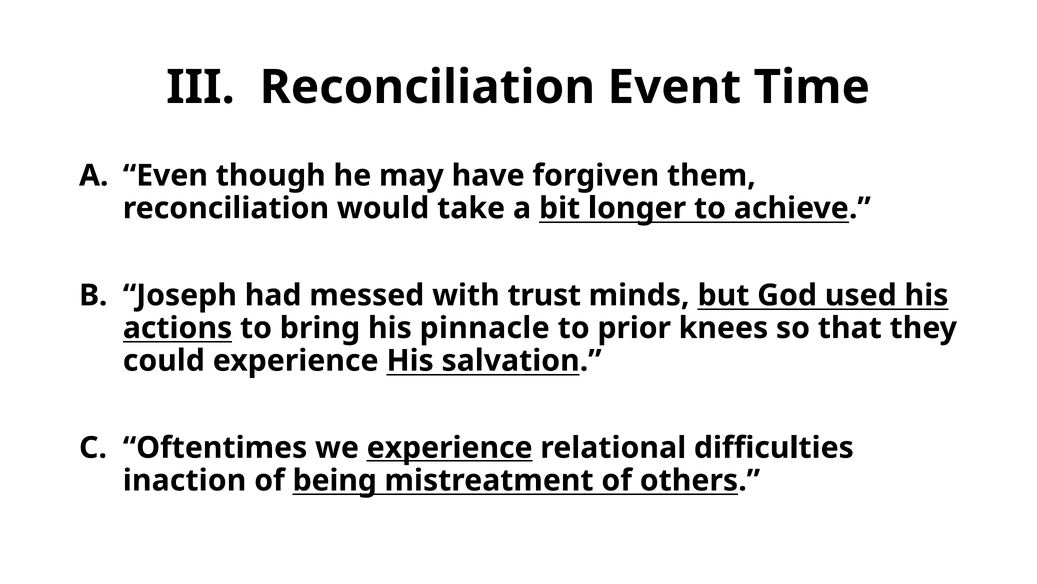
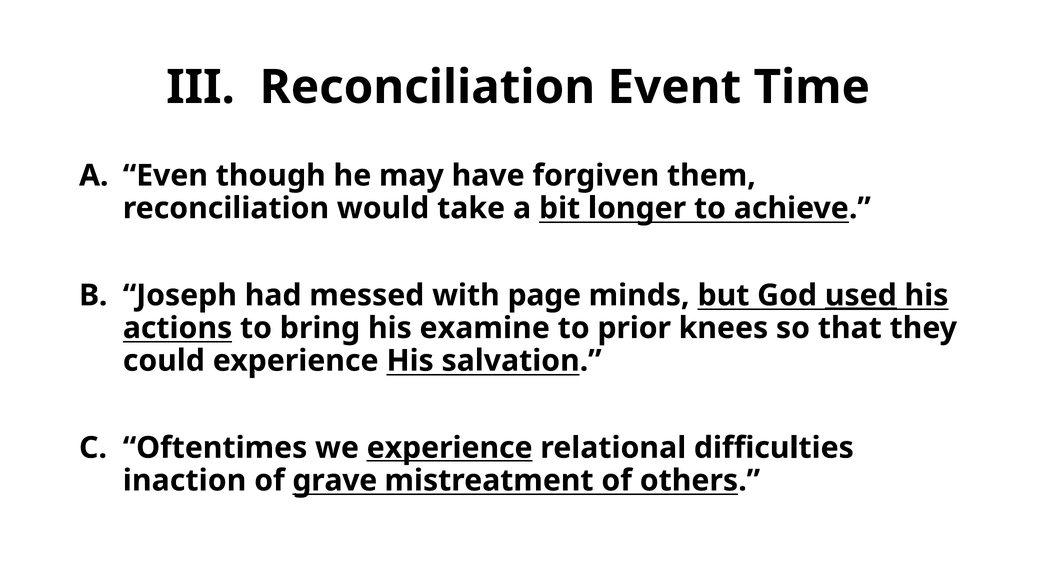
trust: trust -> page (544, 295)
used underline: none -> present (861, 295)
pinnacle: pinnacle -> examine (485, 328)
being: being -> grave (335, 480)
